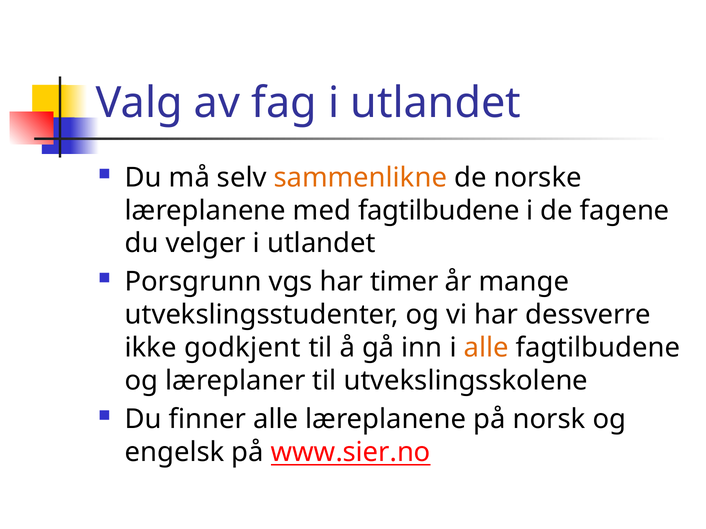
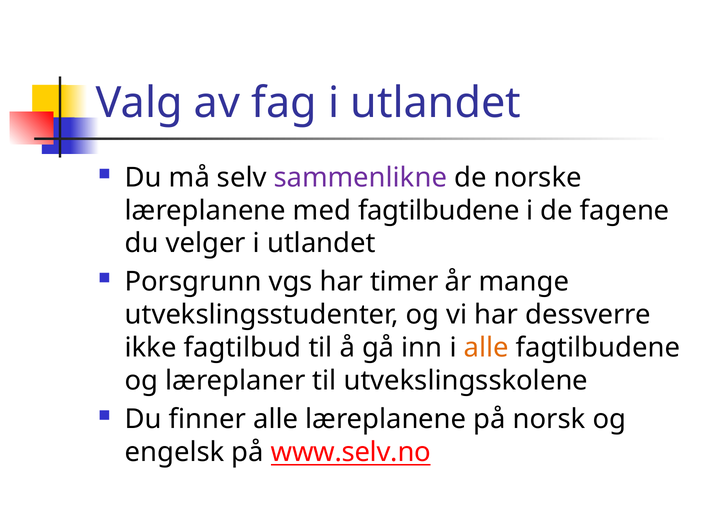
sammenlikne colour: orange -> purple (360, 178)
godkjent: godkjent -> fagtilbud (242, 348)
www.sier.no: www.sier.no -> www.selv.no (351, 452)
